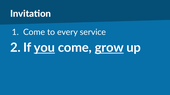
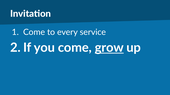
you underline: present -> none (44, 48)
